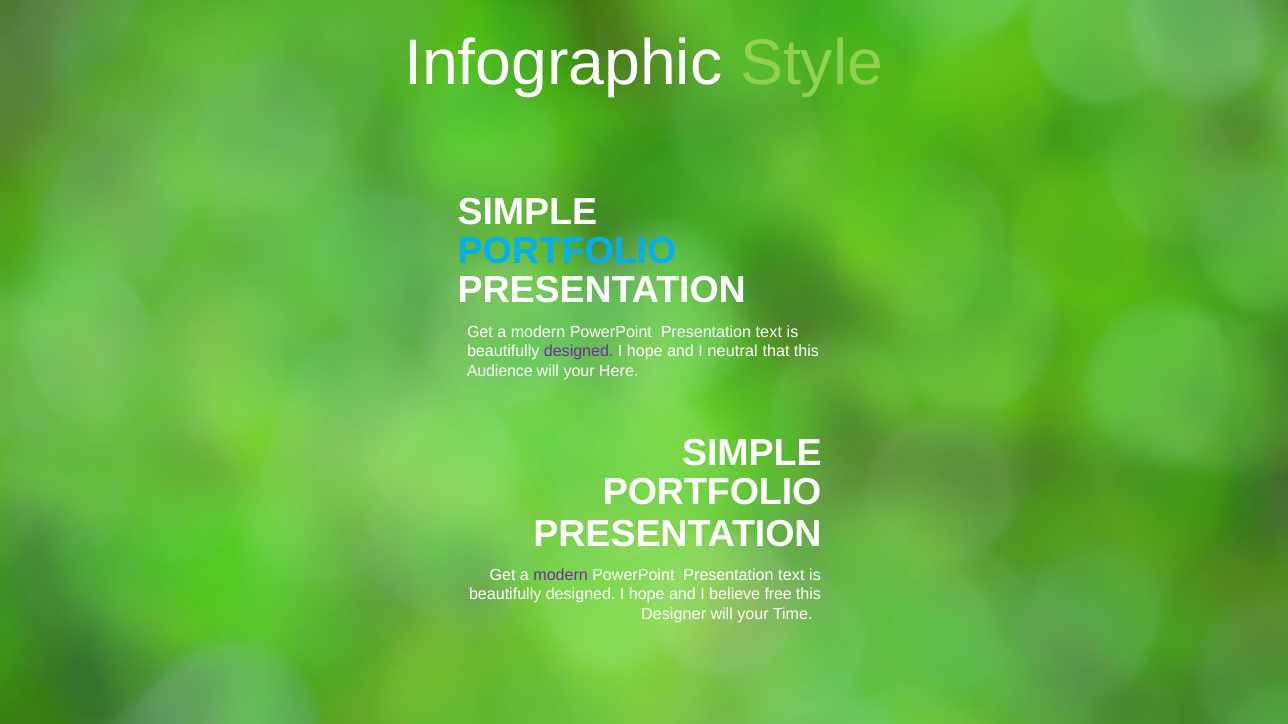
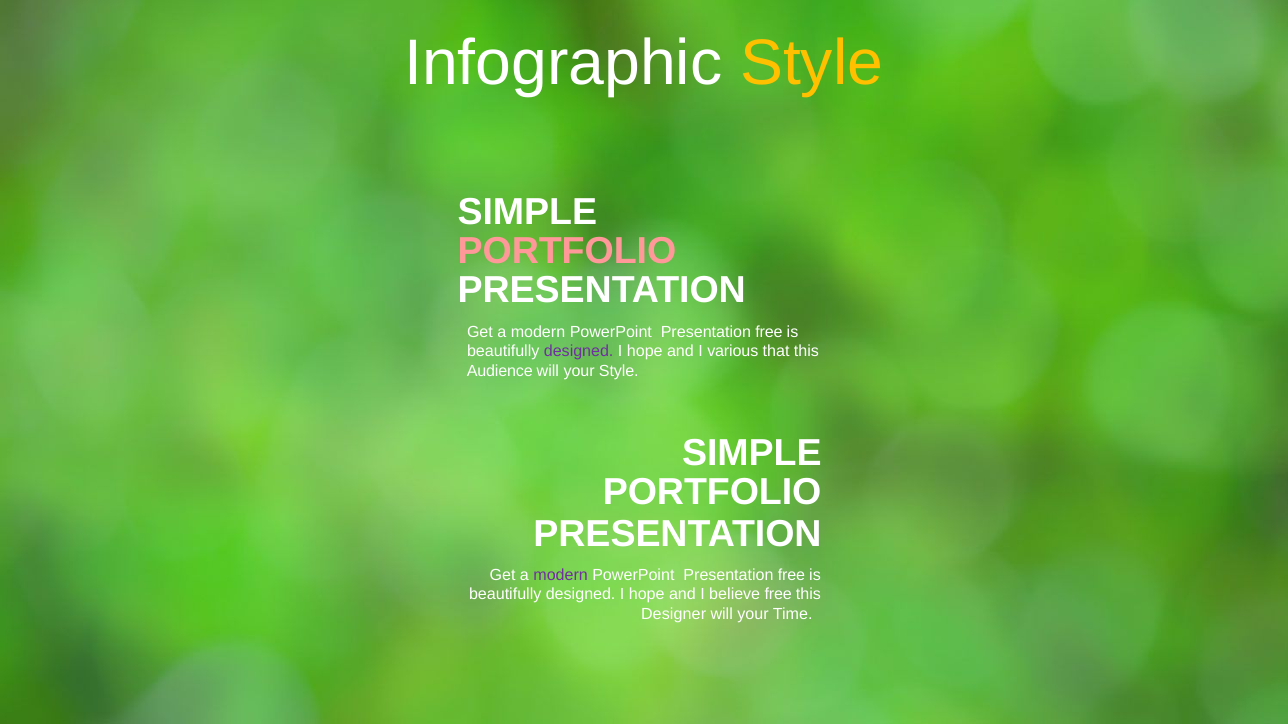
Style colour: light green -> yellow (812, 63)
PORTFOLIO colour: light blue -> pink (567, 251)
text: text -> free (769, 333)
neutral: neutral -> various (733, 352)
your Here: Here -> Style (619, 371)
text: text -> free (792, 576)
